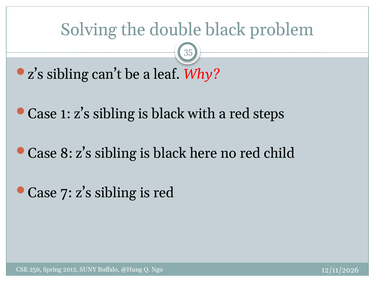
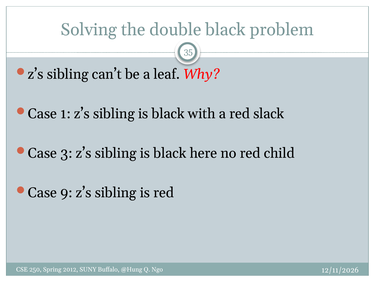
steps: steps -> slack (269, 113)
8: 8 -> 3 (66, 153)
7: 7 -> 9 (66, 192)
